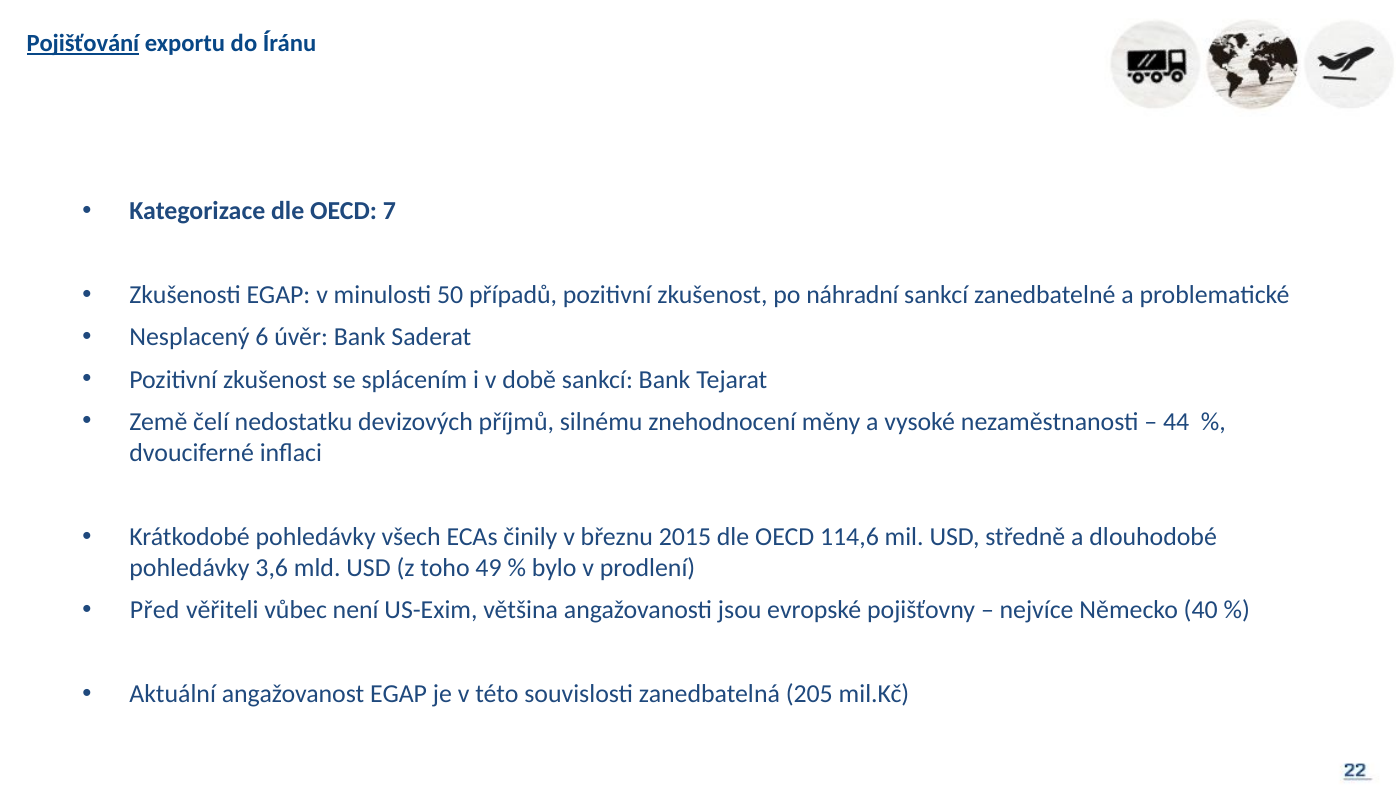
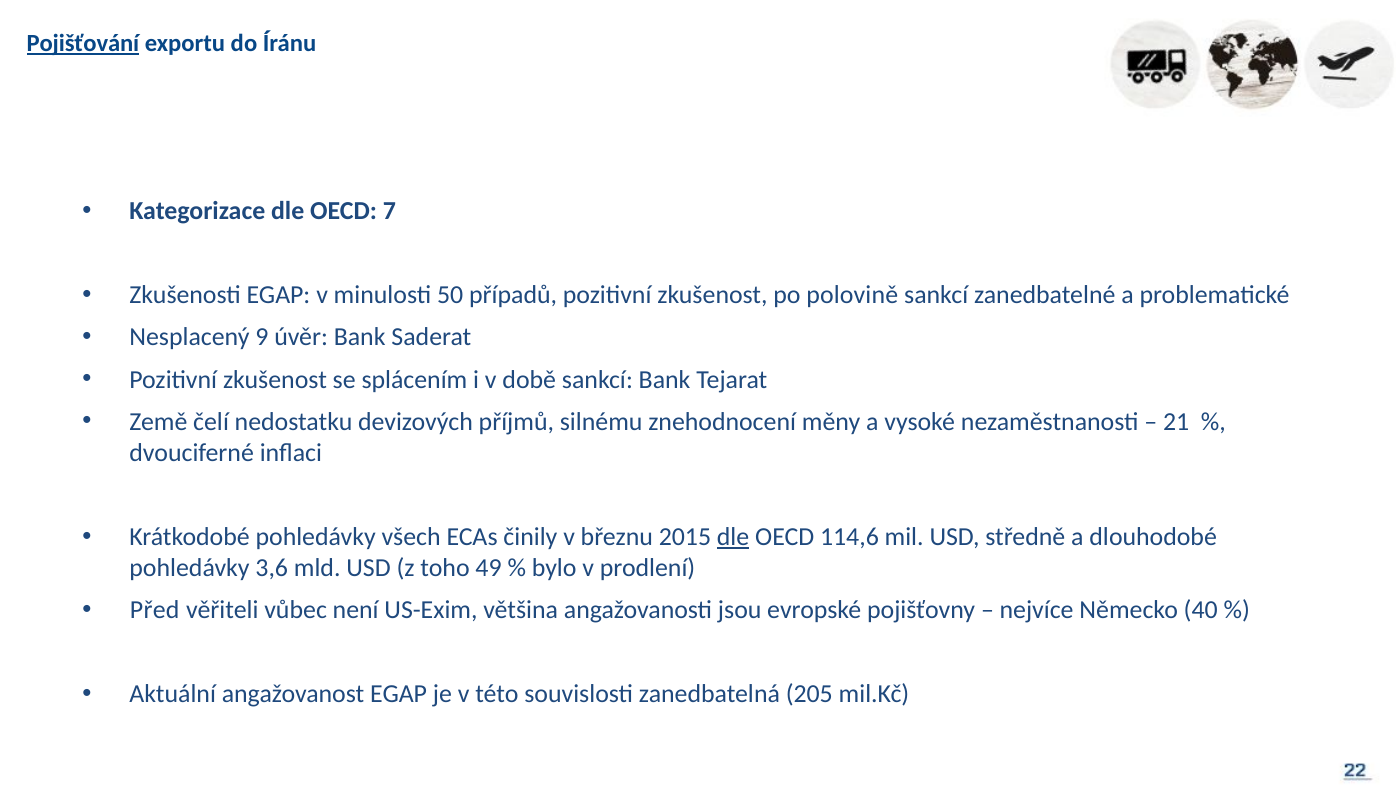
náhradní: náhradní -> polovině (852, 295)
6: 6 -> 9 (262, 337)
44: 44 -> 21 (1176, 421)
dle underline: none -> present (733, 537)
